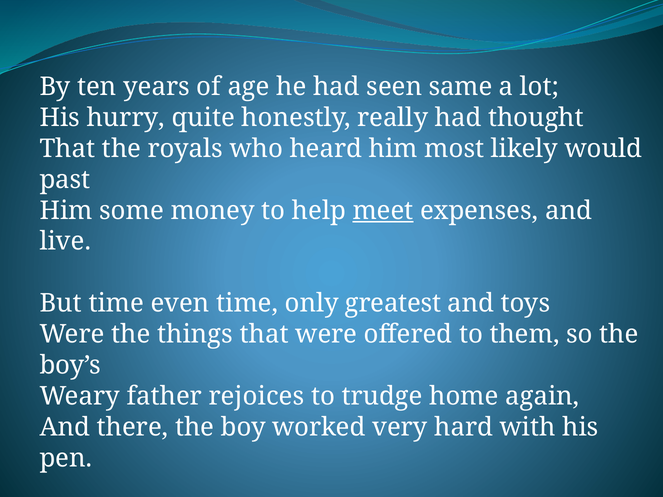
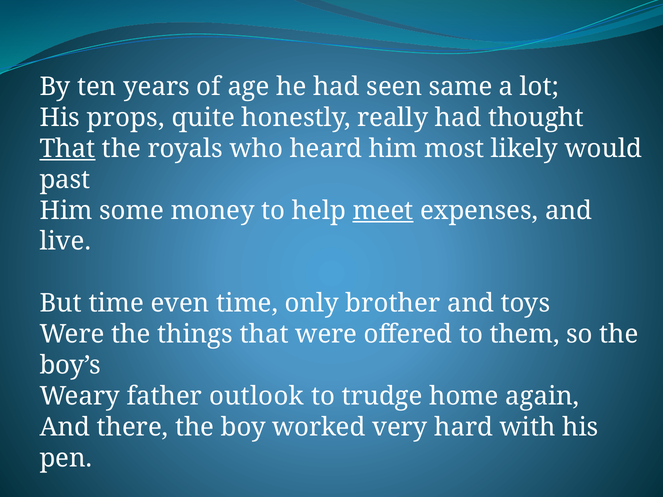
hurry: hurry -> props (126, 118)
That underline: none -> present (67, 149)
greatest: greatest -> brother (393, 304)
rejoices: rejoices -> outlook (256, 396)
